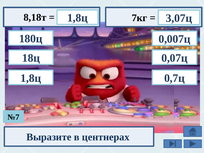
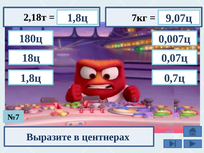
8,18т: 8,18т -> 2,18т (35, 17)
3,07ц: 3,07ц -> 9,07ц (179, 18)
